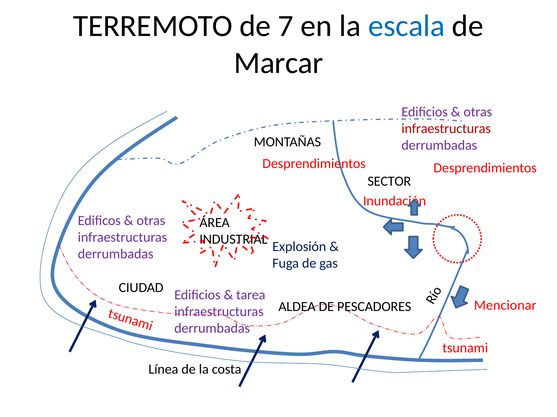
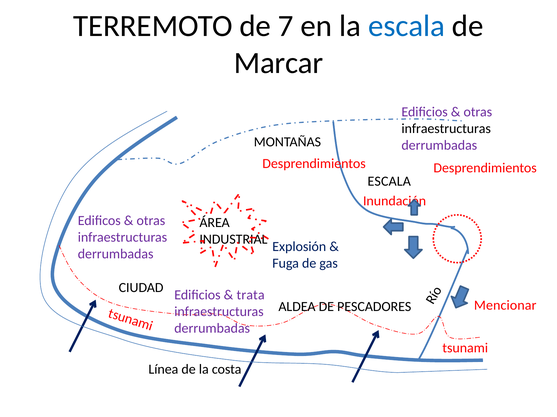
infraestructuras colour: red -> black (446, 129)
SECTOR: SECTOR -> ESCALA (389, 181)
tarea: tarea -> trata (251, 295)
